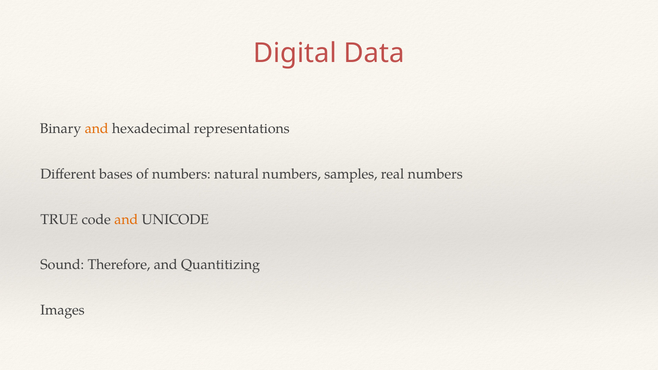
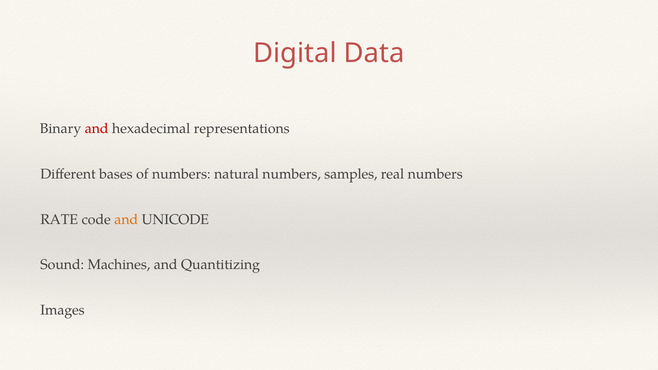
and colour: orange -> red (97, 129)
TRUE: TRUE -> RATE (59, 220)
Therefore: Therefore -> Machines (119, 265)
